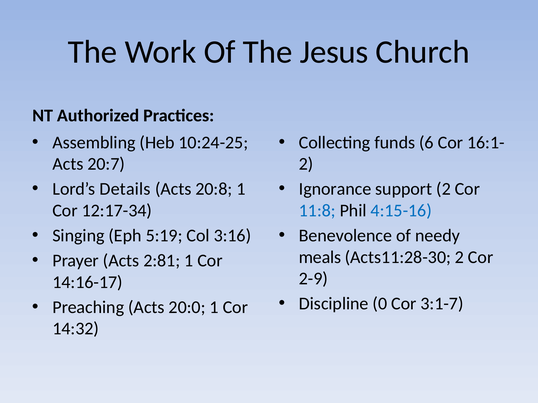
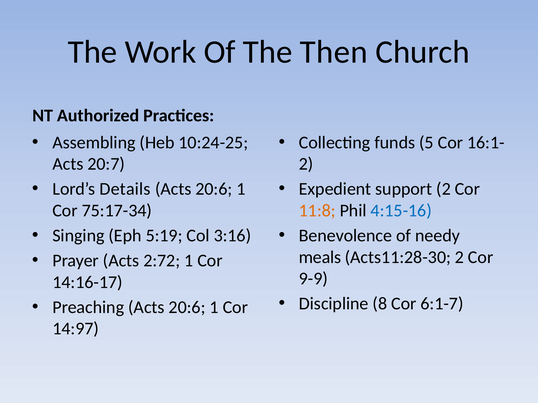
Jesus: Jesus -> Then (334, 52)
6: 6 -> 5 (426, 143)
20:8: 20:8 -> 20:6 (214, 189)
Ignorance: Ignorance -> Expedient (335, 189)
12:17-34: 12:17-34 -> 75:17-34 (117, 211)
11:8 colour: blue -> orange (317, 211)
2:81: 2:81 -> 2:72 (162, 261)
2-9: 2-9 -> 9-9 (313, 279)
0: 0 -> 8 (380, 304)
3:1-7: 3:1-7 -> 6:1-7 (442, 304)
Preaching Acts 20:0: 20:0 -> 20:6 (187, 308)
14:32: 14:32 -> 14:97 (76, 329)
